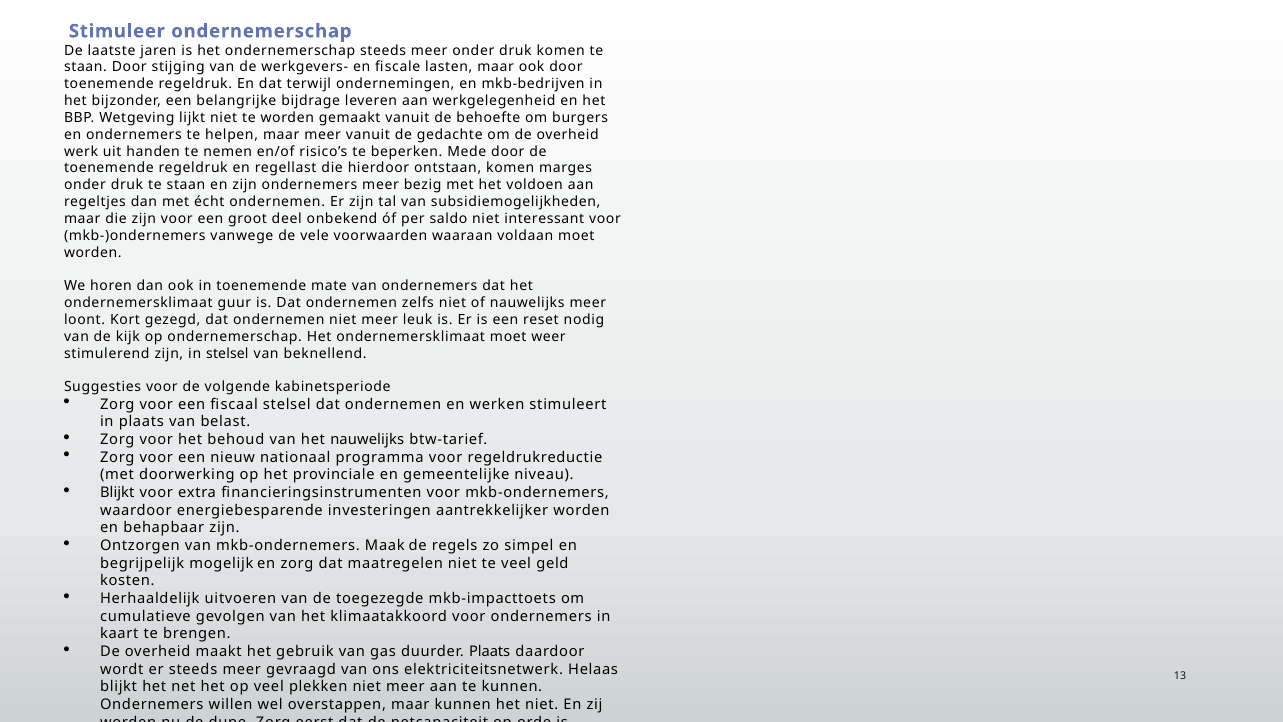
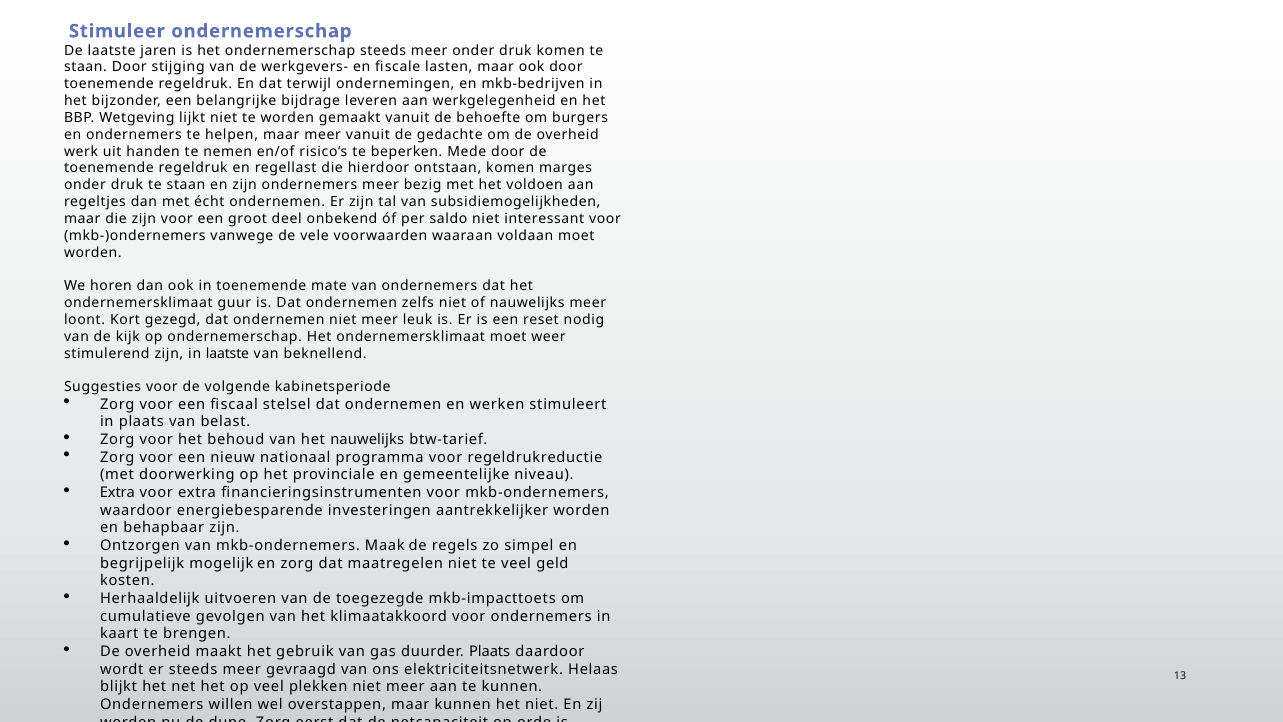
in stelsel: stelsel -> laatste (227, 353)
Blijkt: Blijkt -> Extra (117, 492)
